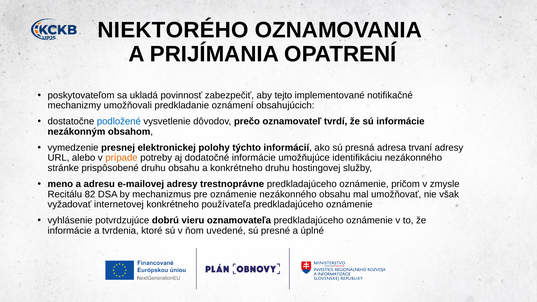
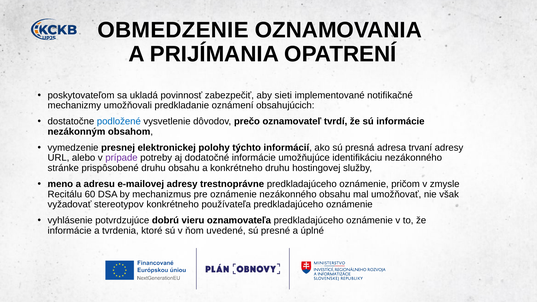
NIEKTORÉHO: NIEKTORÉHO -> OBMEDZENIE (173, 30)
tejto: tejto -> sieti (283, 95)
prípade colour: orange -> purple (121, 158)
82: 82 -> 60 (90, 194)
internetovej: internetovej -> stereotypov (119, 205)
